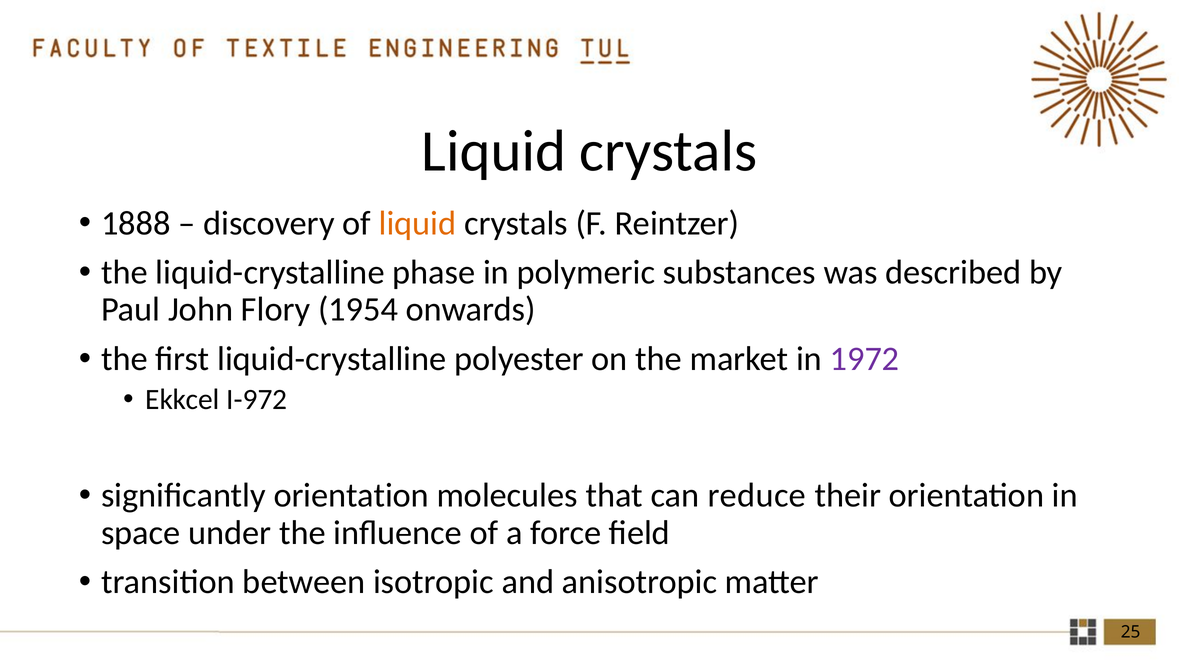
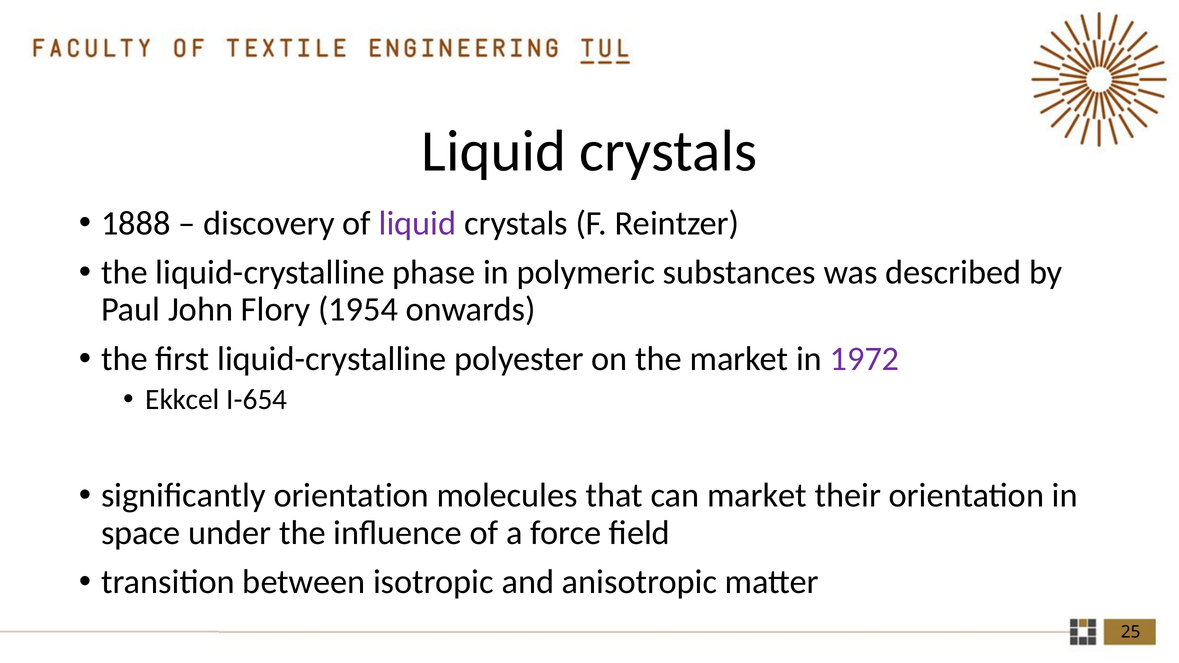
liquid colour: orange -> purple (418, 223)
I-972: I-972 -> I-654 (257, 400)
can reduce: reduce -> market (757, 496)
